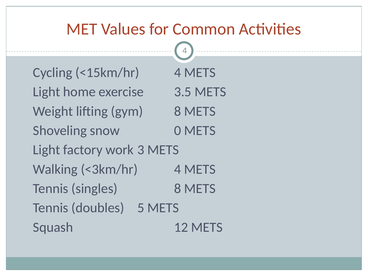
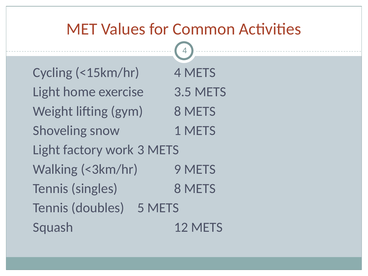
0: 0 -> 1 (178, 131)
<3km/hr 4: 4 -> 9 (178, 169)
